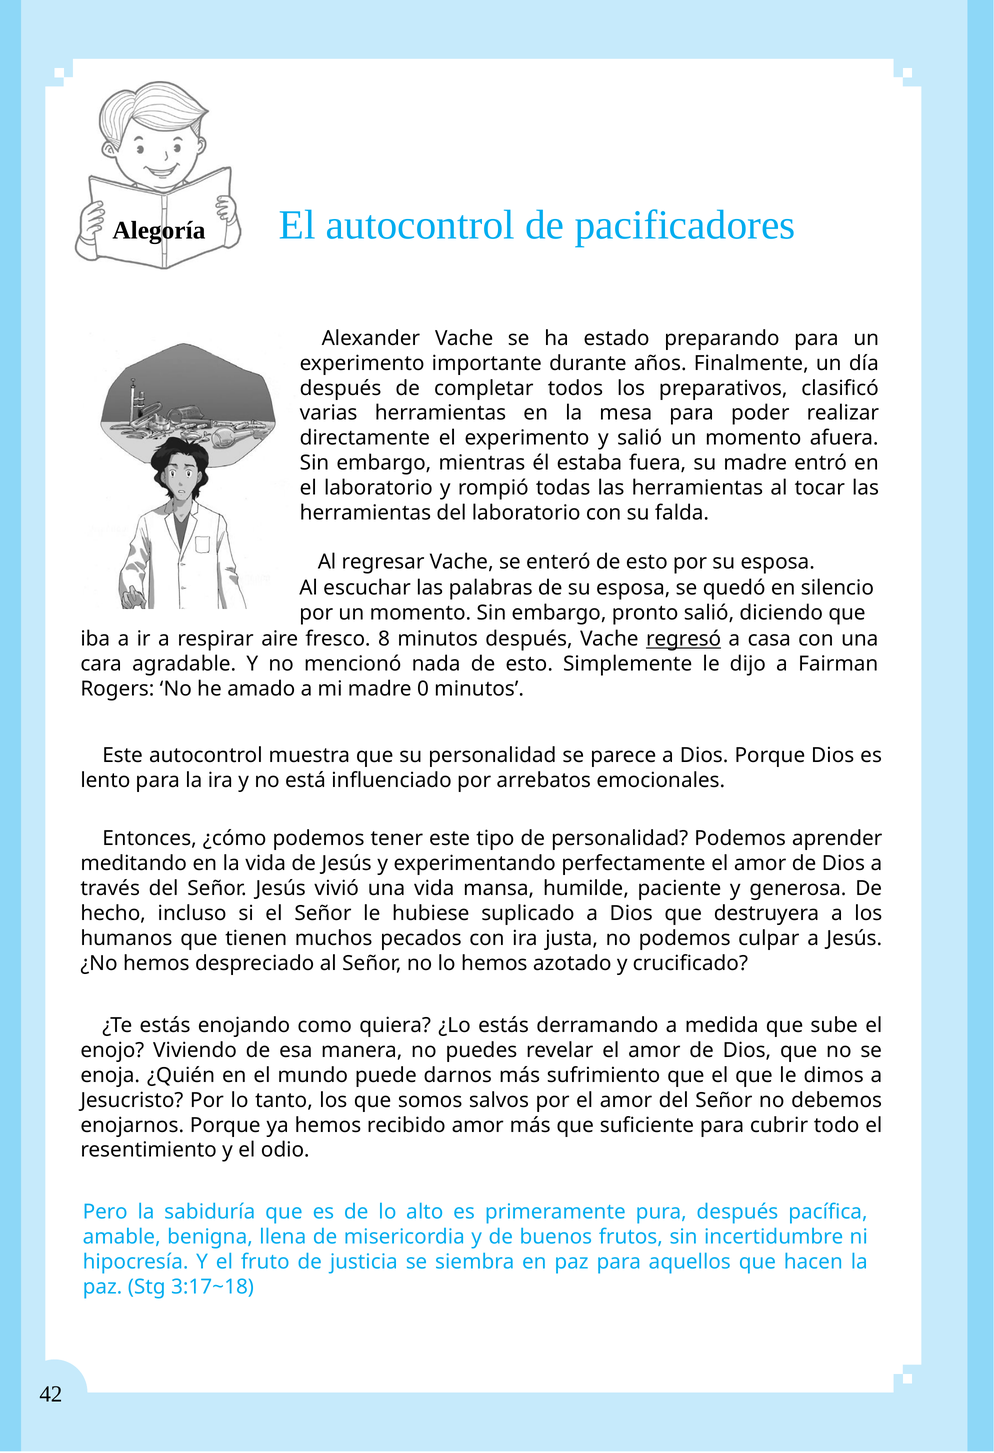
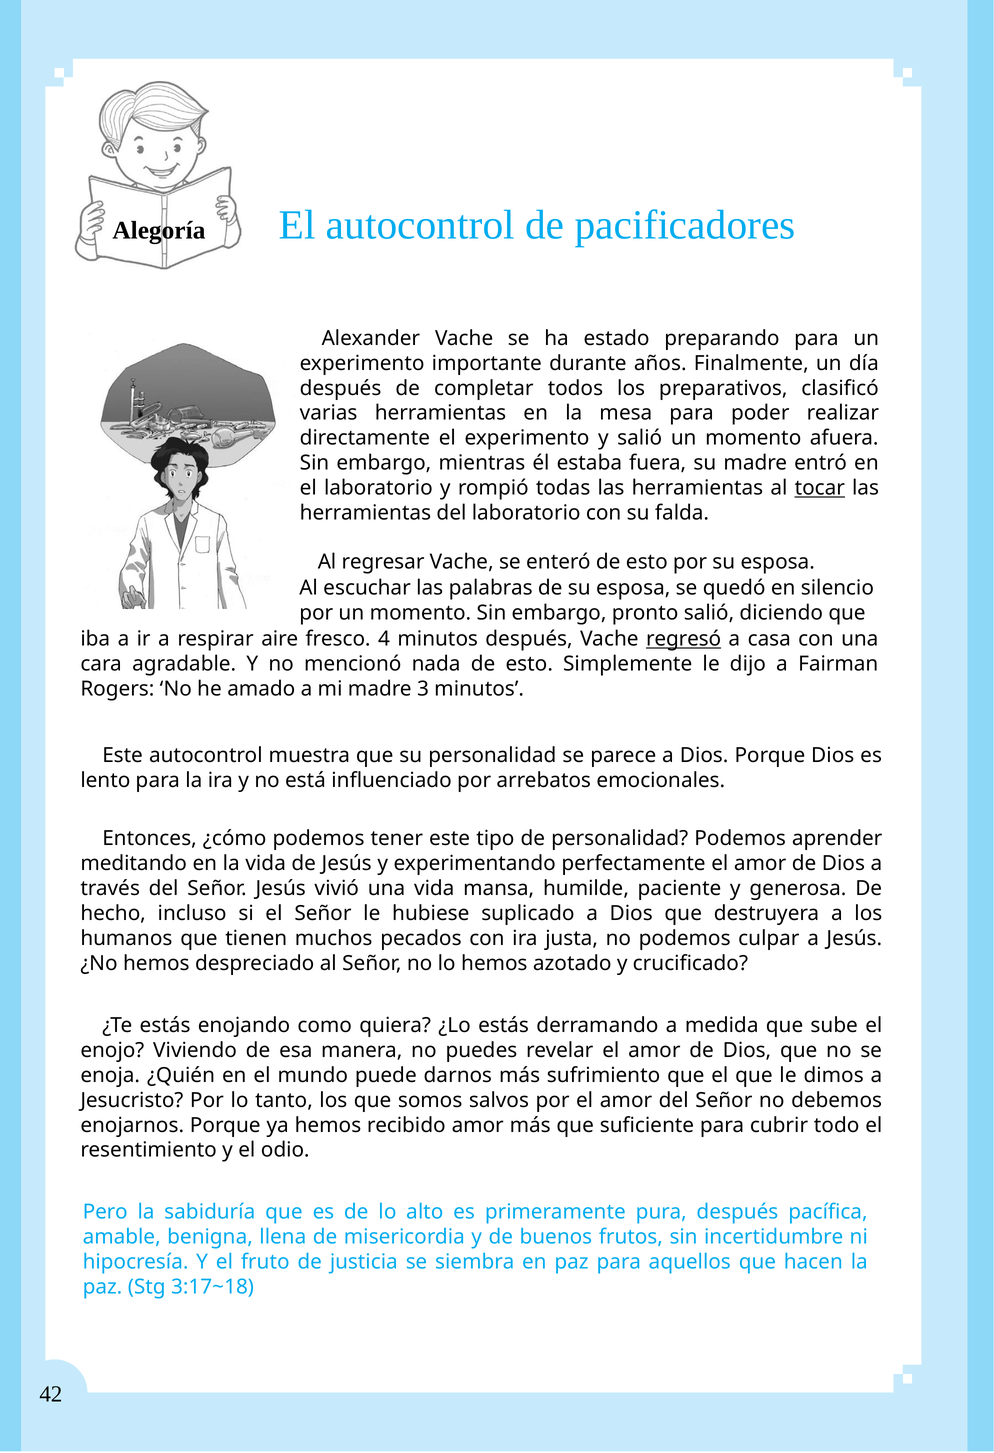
tocar underline: none -> present (820, 488)
8: 8 -> 4 (384, 639)
0: 0 -> 3 (423, 689)
